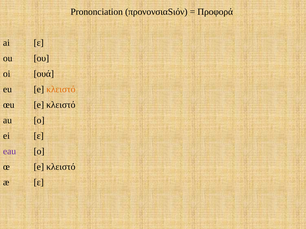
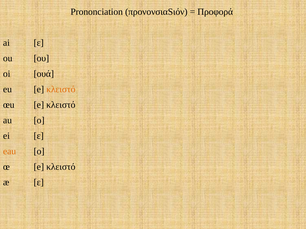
eau colour: purple -> orange (10, 152)
